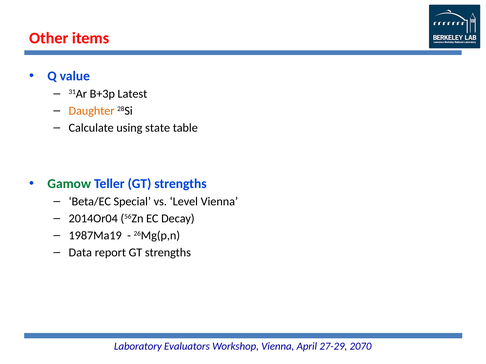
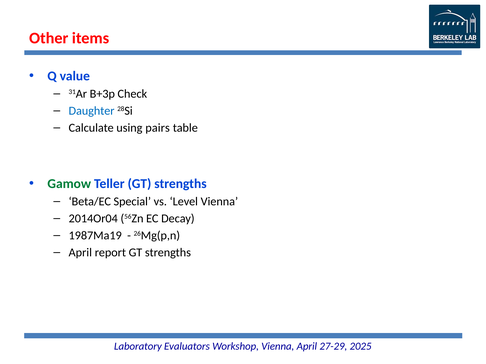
Latest: Latest -> Check (132, 94)
Daughter colour: orange -> blue (92, 111)
state: state -> pairs (158, 128)
Data: Data -> April (80, 253)
2070: 2070 -> 2025 (361, 347)
